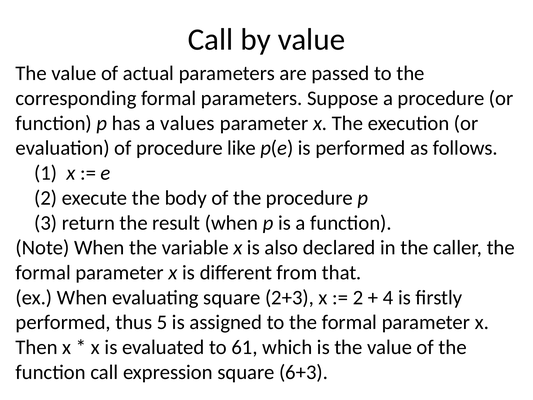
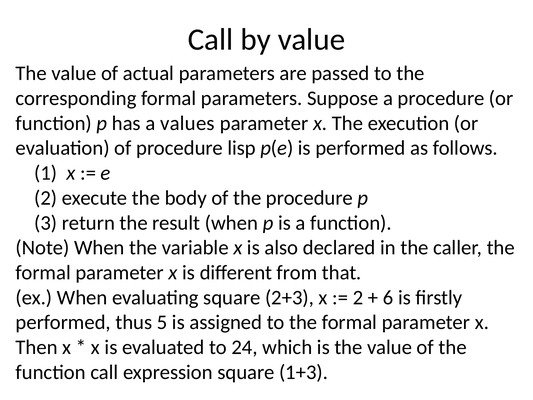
like: like -> lisp (242, 148)
4: 4 -> 6 (388, 297)
61: 61 -> 24 (244, 347)
6+3: 6+3 -> 1+3 (304, 372)
